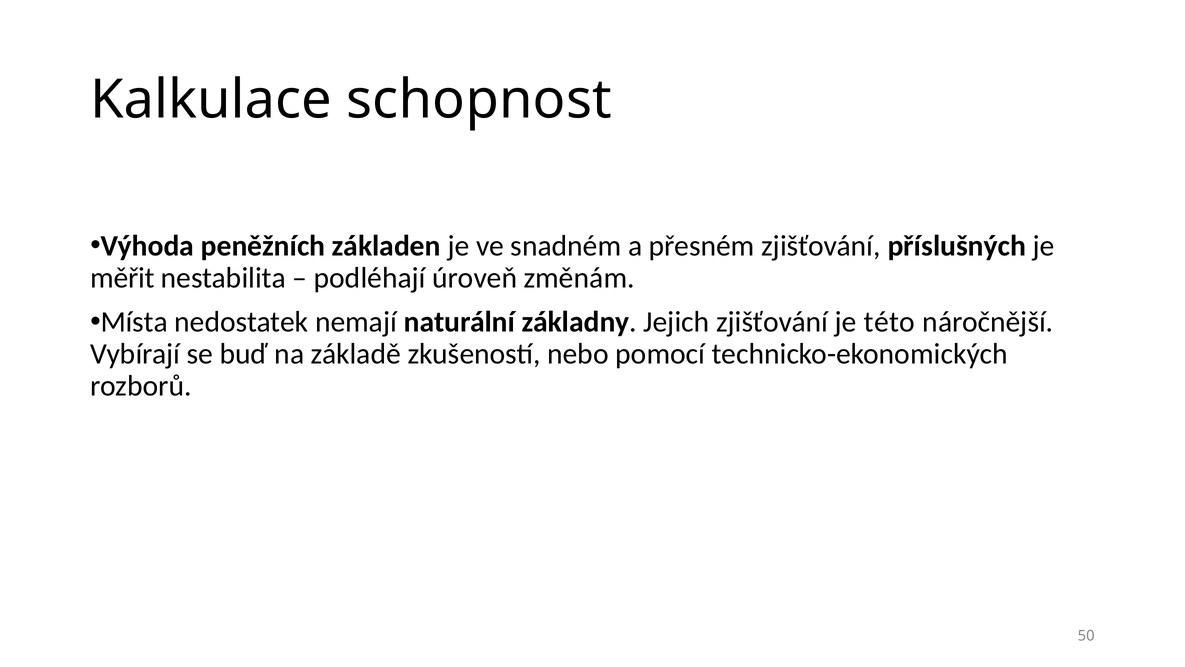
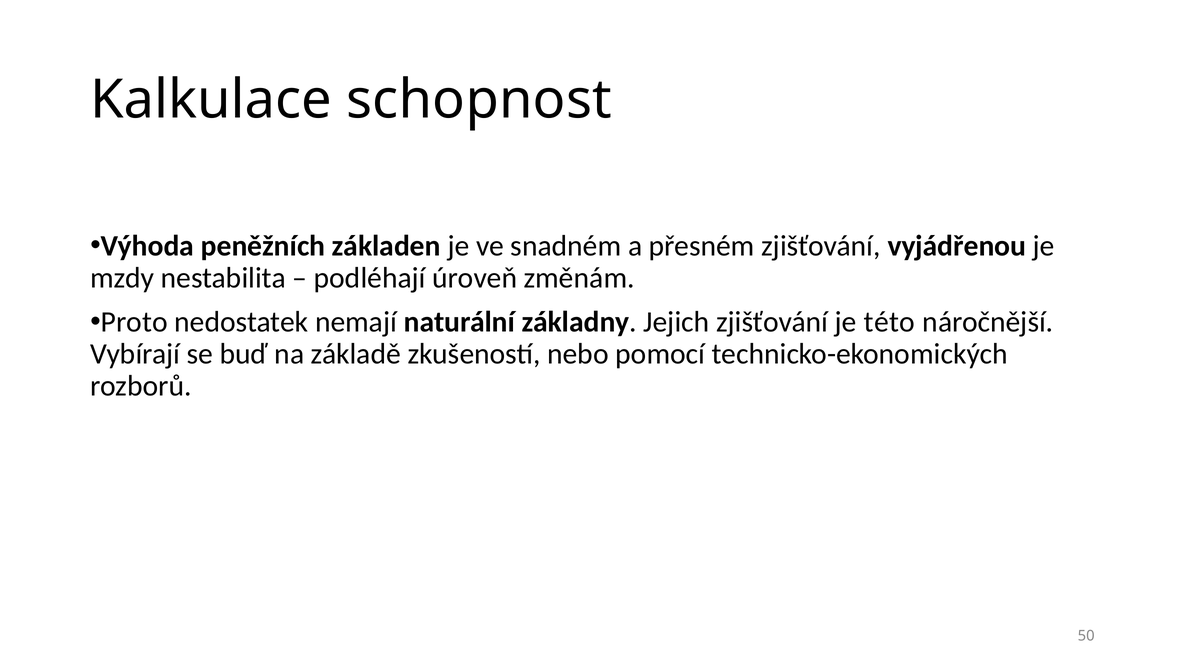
příslušných: příslušných -> vyjádřenou (957, 246)
měřit: měřit -> mzdy (122, 278)
Místa: Místa -> Proto (134, 322)
